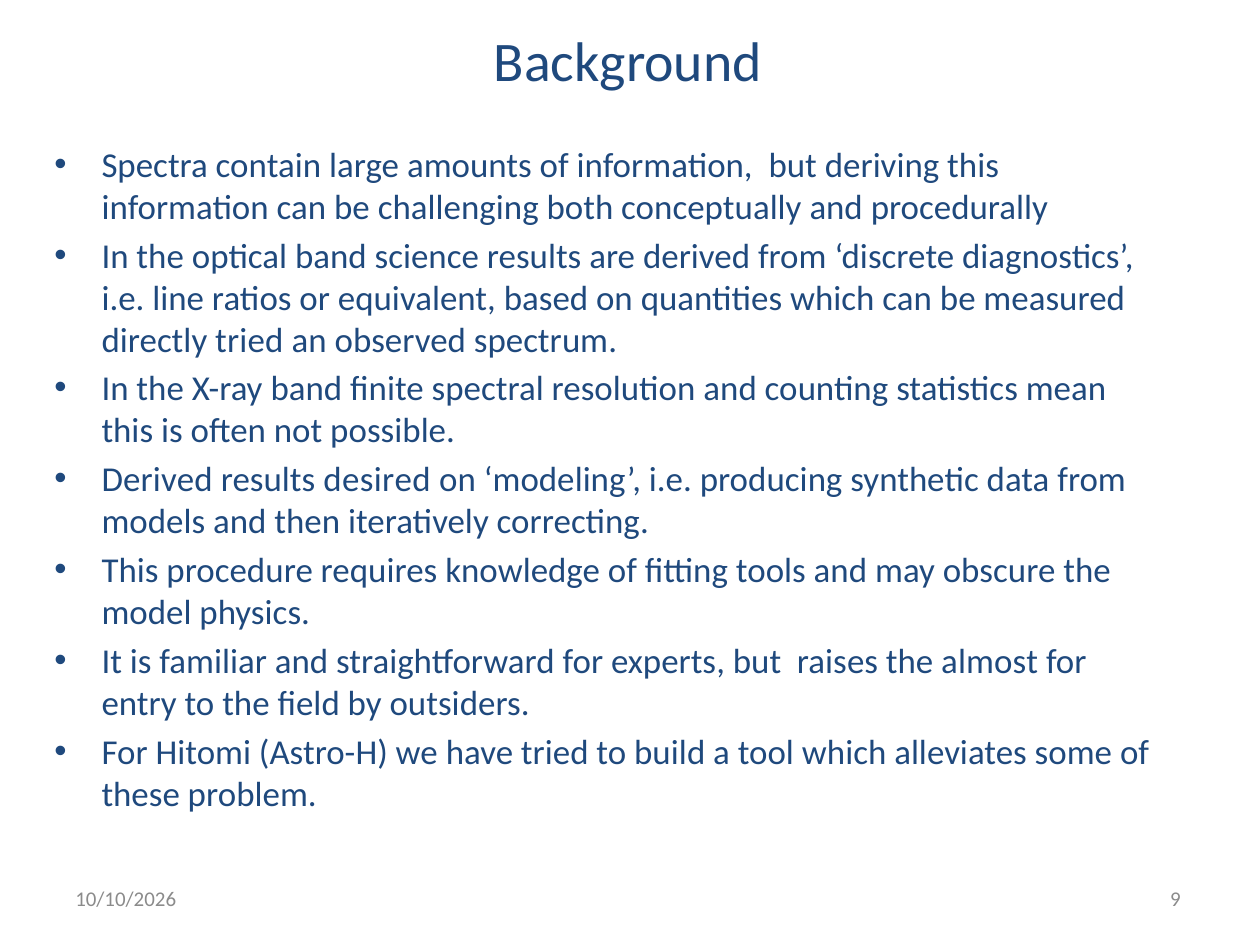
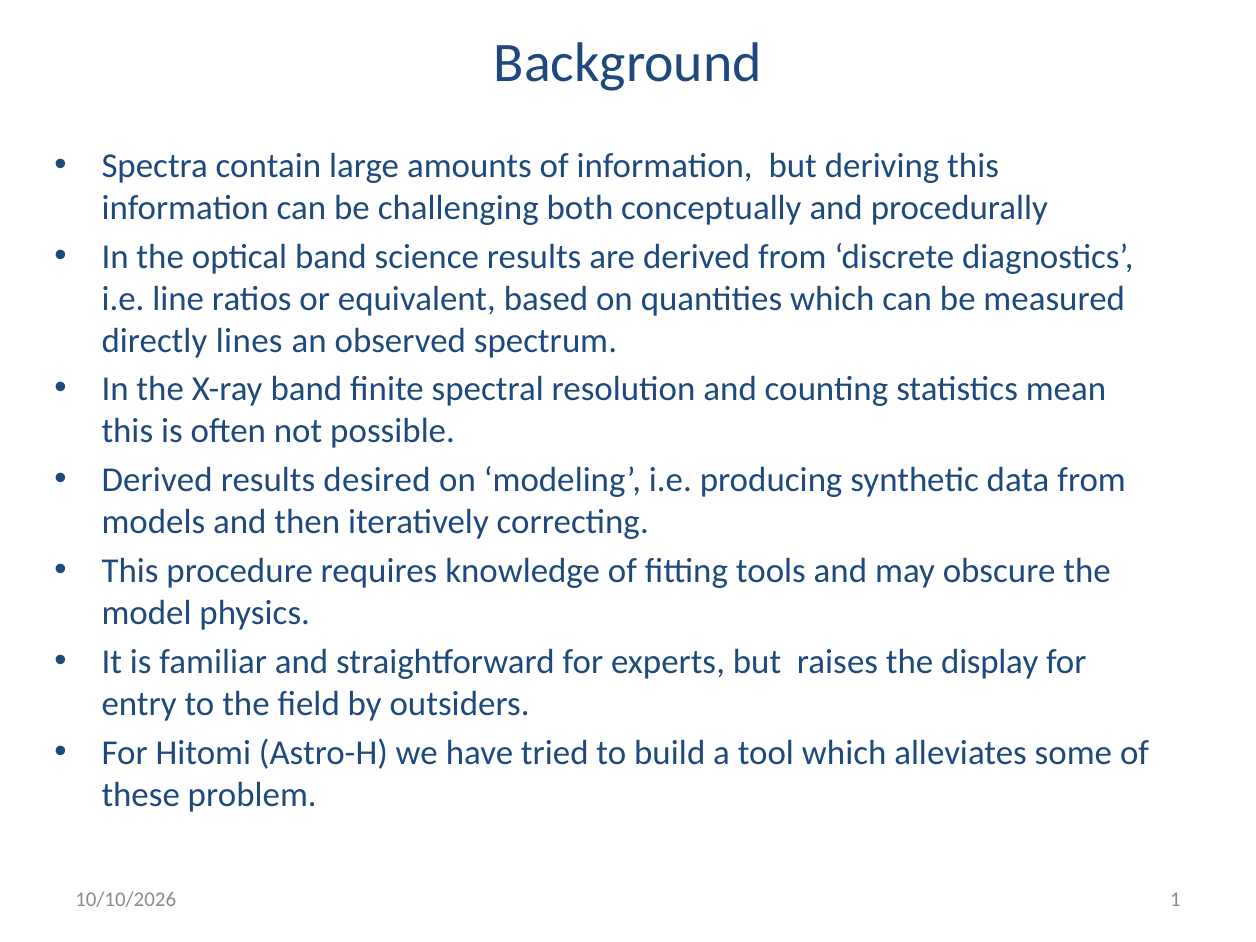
directly tried: tried -> lines (249, 341)
almost: almost -> display (990, 662)
9: 9 -> 1 (1175, 899)
